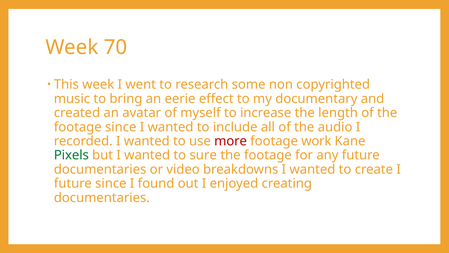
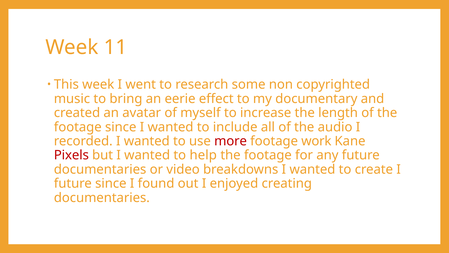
70: 70 -> 11 (115, 47)
Pixels colour: green -> red (71, 155)
sure: sure -> help (203, 155)
